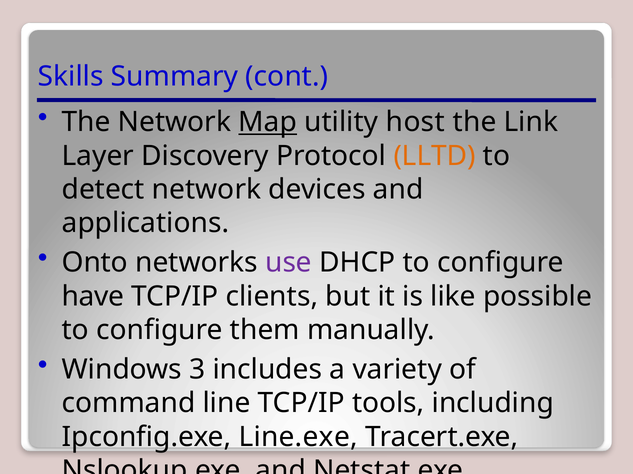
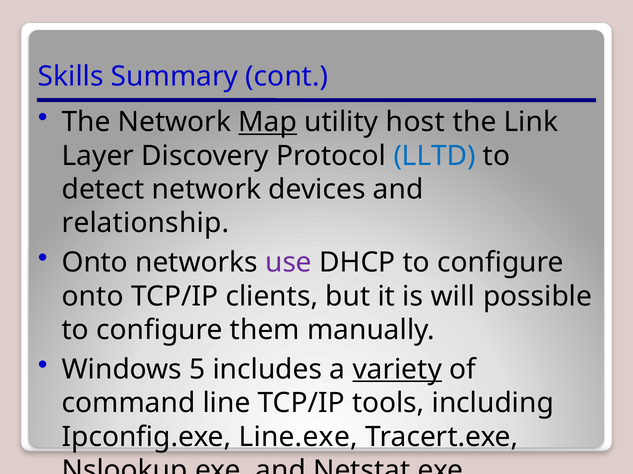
LLTD colour: orange -> blue (435, 156)
applications: applications -> relationship (145, 224)
have: have -> onto (93, 297)
like: like -> will (453, 297)
3: 3 -> 5 (197, 370)
variety underline: none -> present (397, 370)
